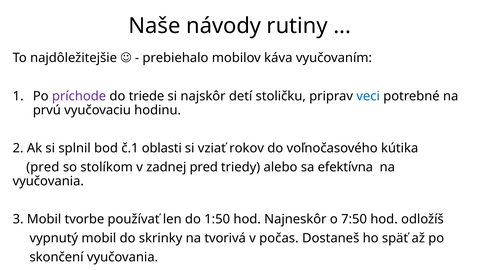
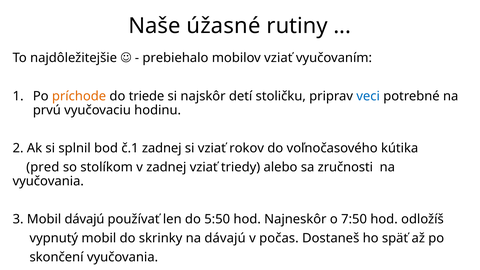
návody: návody -> úžasné (223, 26)
mobilov káva: káva -> vziať (278, 58)
príchode colour: purple -> orange (79, 96)
č.1 oblasti: oblasti -> zadnej (162, 148)
zadnej pred: pred -> vziať (204, 167)
efektívna: efektívna -> zručnosti (345, 167)
Mobil tvorbe: tvorbe -> dávajú (84, 219)
1:50: 1:50 -> 5:50 (217, 219)
na tvorivá: tvorivá -> dávajú (225, 238)
